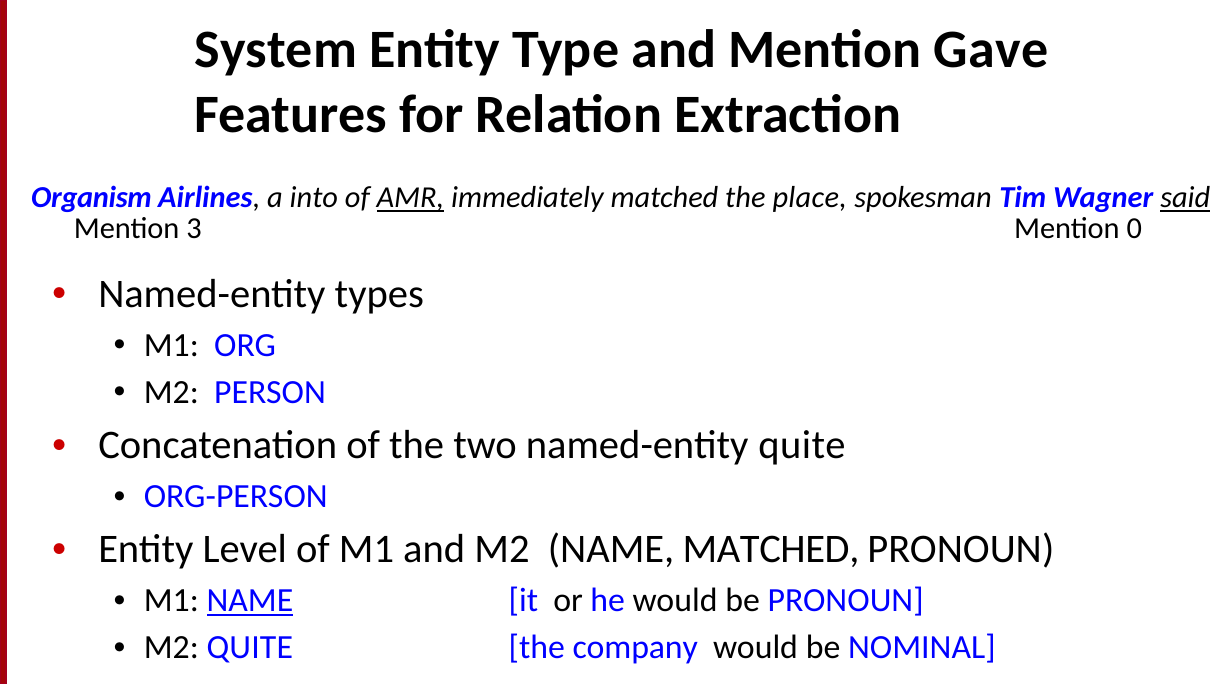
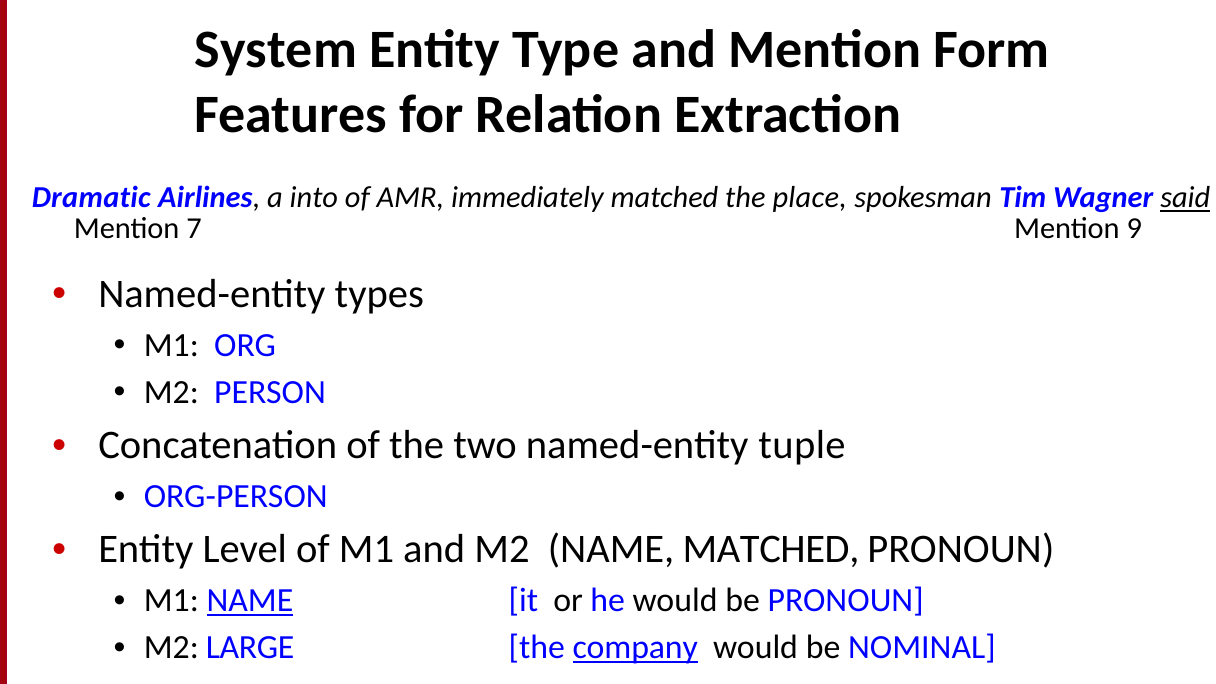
Gave: Gave -> Form (991, 50)
Organism: Organism -> Dramatic (91, 198)
AMR underline: present -> none (410, 198)
3: 3 -> 7 (194, 228)
0: 0 -> 9 (1134, 228)
named-entity quite: quite -> tuple (802, 445)
M2 QUITE: QUITE -> LARGE (250, 648)
company underline: none -> present (635, 648)
